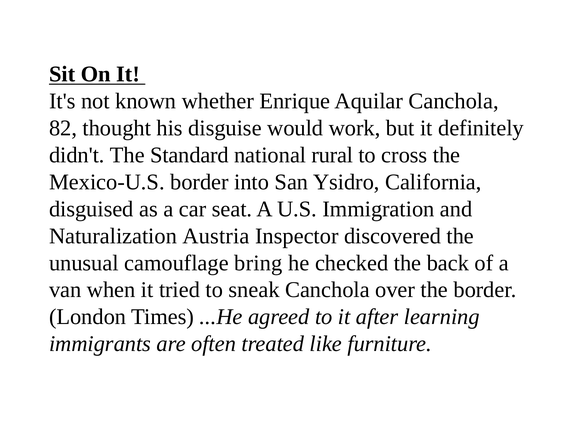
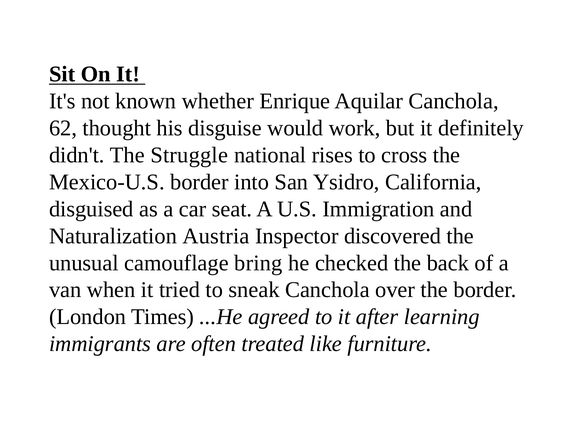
82: 82 -> 62 (63, 128)
Standard: Standard -> Struggle (189, 155)
rural: rural -> rises (332, 155)
